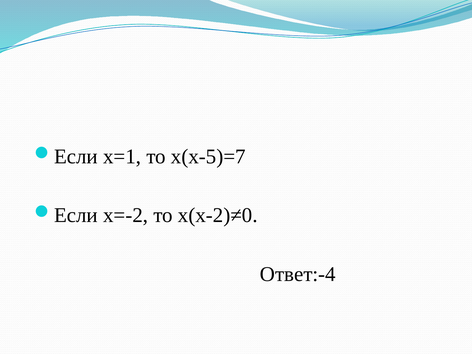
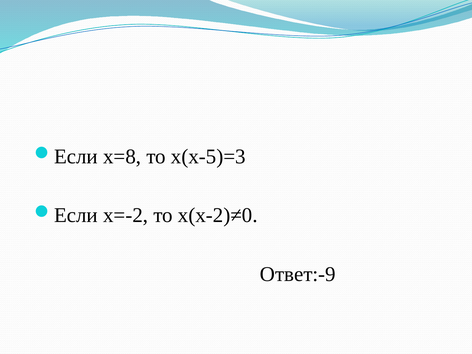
х=1: х=1 -> х=8 (122, 157)
х(х-5)=7: х(х-5)=7 -> х(х-5)=3 (208, 157)
Ответ:-4: Ответ:-4 -> Ответ:-9 (298, 274)
